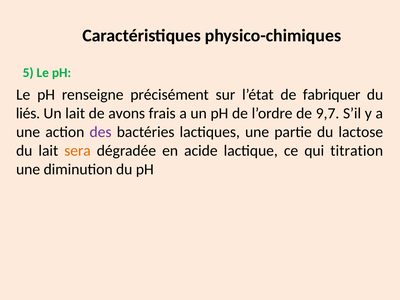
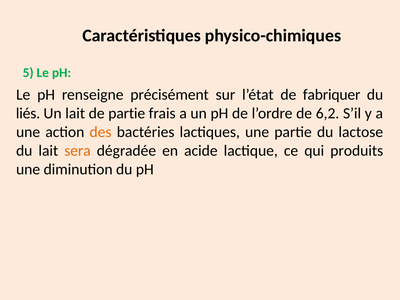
de avons: avons -> partie (127, 113)
9,7: 9,7 -> 6,2 (328, 113)
des colour: purple -> orange (101, 132)
titration: titration -> produits (357, 151)
